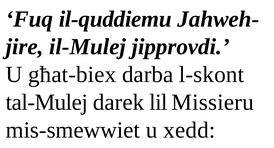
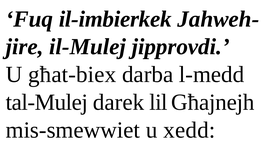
il-quddiemu: il-quddiemu -> il-imbierkek (115, 19)
l-skont: l-skont -> l-medd (212, 74)
Missieru: Missieru -> Għajnejh (213, 102)
